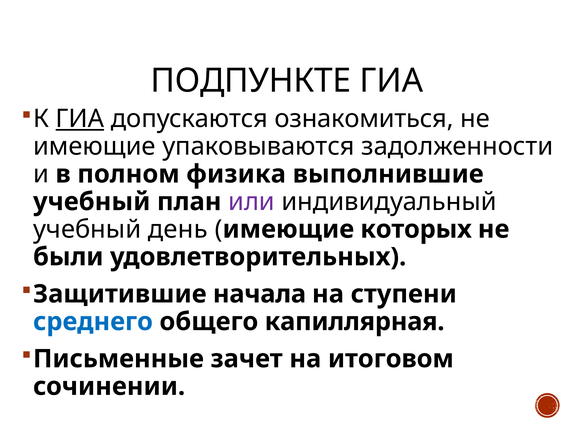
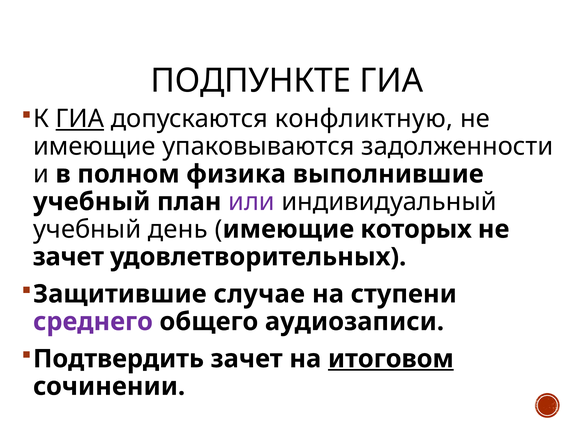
ознакомиться: ознакомиться -> конфликтную (364, 119)
были: были -> зачет (68, 257)
начала: начала -> случае (259, 294)
среднего colour: blue -> purple (93, 321)
капиллярная: капиллярная -> аудиозаписи (354, 321)
Письменные: Письменные -> Подтвердить (119, 358)
итоговом underline: none -> present (391, 358)
